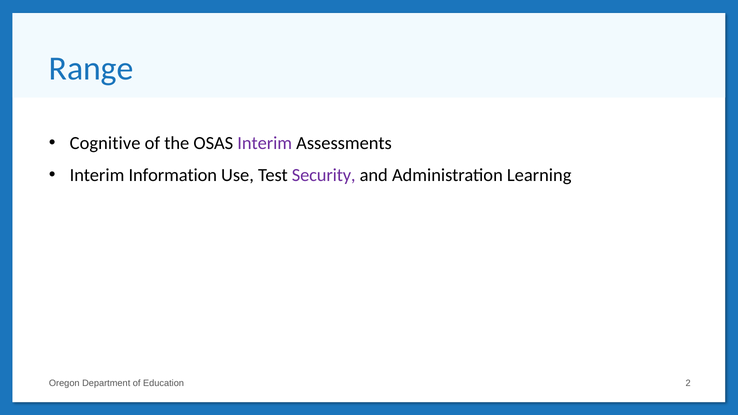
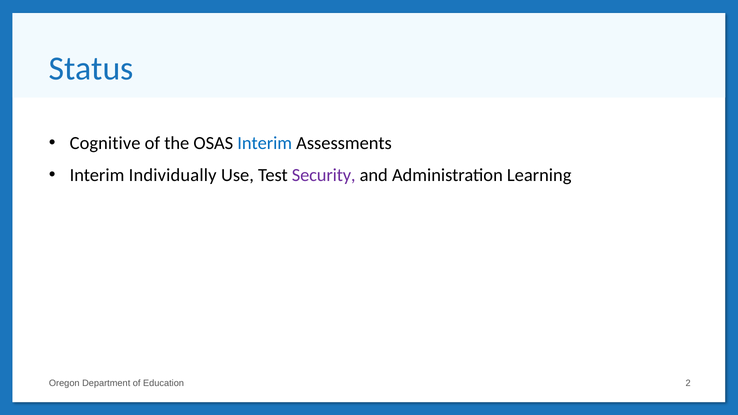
Range: Range -> Status (91, 69)
Interim colour: purple -> blue (265, 143)
Information: Information -> Individually (173, 175)
